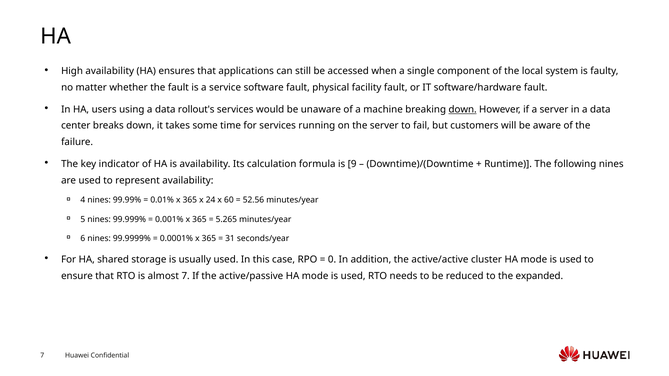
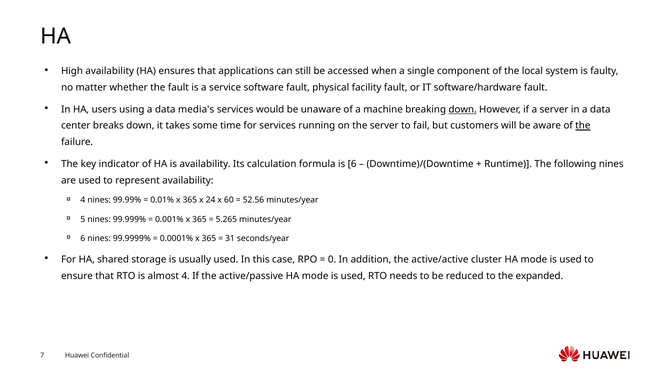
rollout's: rollout's -> media's (196, 109)
the underline: none -> present (583, 126)
is 9: 9 -> 6 (352, 164)
almost 7: 7 -> 4 (186, 276)
